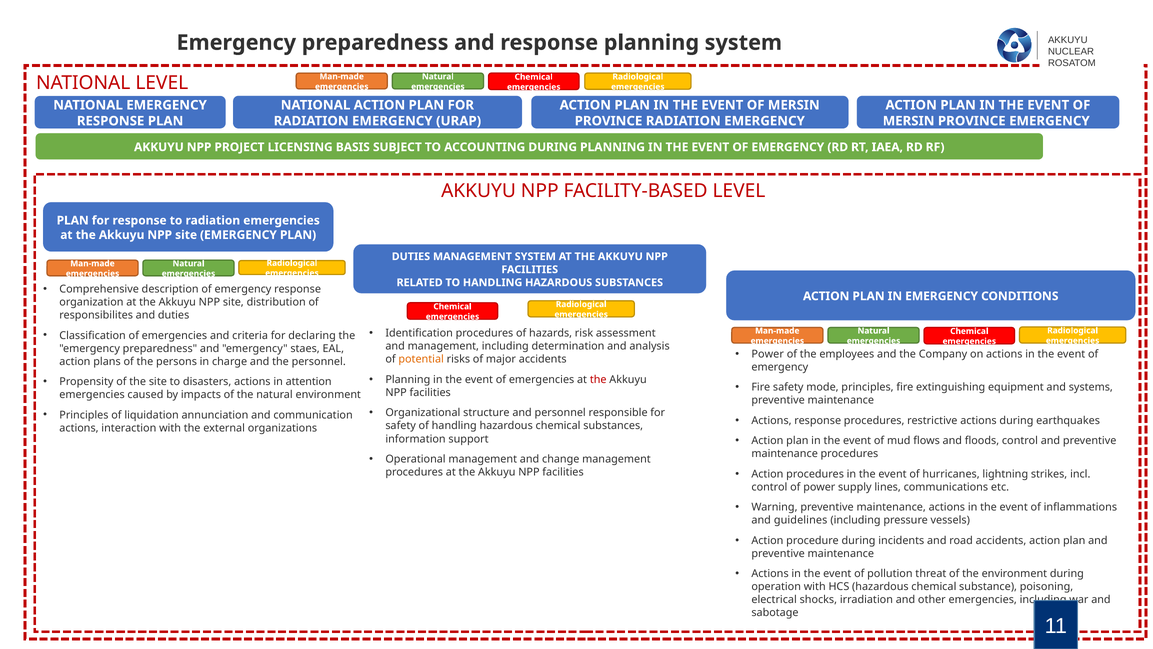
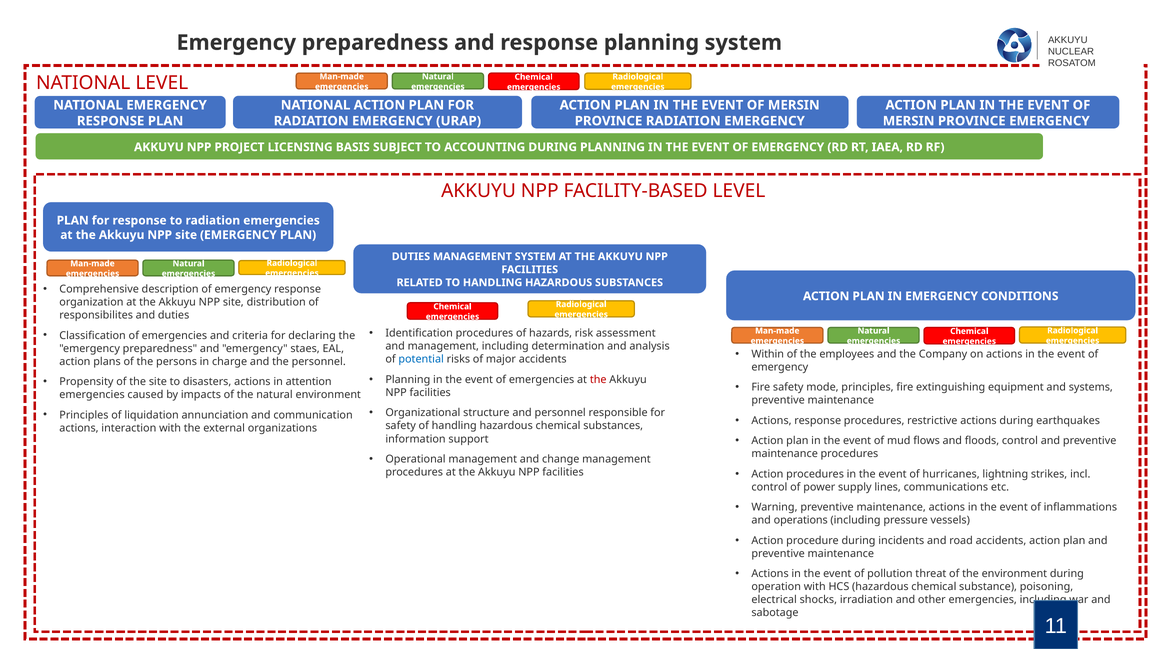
Power: Power -> Within (768, 354)
potential colour: orange -> blue (421, 359)
guidelines: guidelines -> operations (801, 520)
